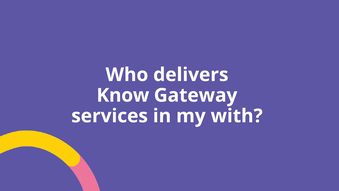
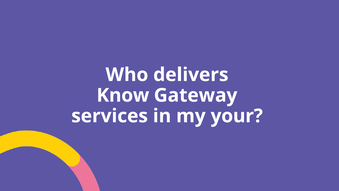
with: with -> your (237, 116)
